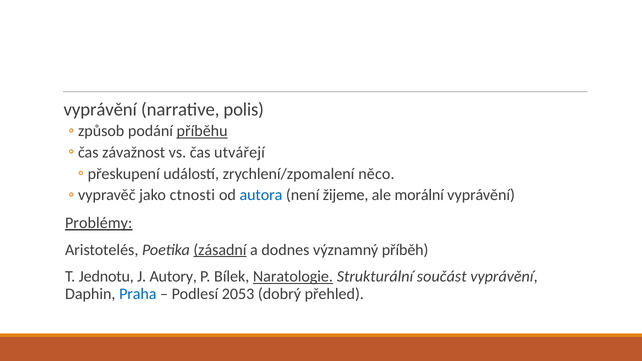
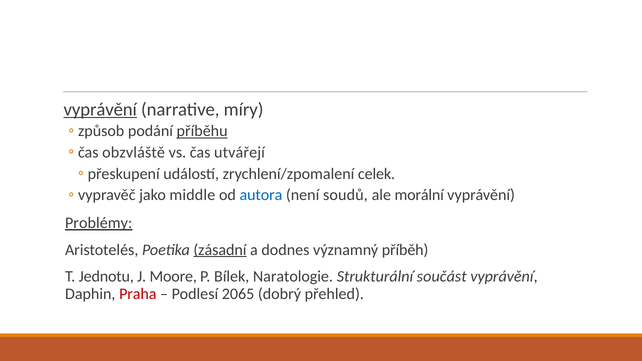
vyprávění underline: none -> present (100, 110)
polis: polis -> míry (244, 110)
závažnost: závažnost -> obzvláště (134, 152)
něco: něco -> celek (377, 174)
ctnosti: ctnosti -> middle (192, 195)
žijeme: žijeme -> soudů (345, 195)
Autory: Autory -> Moore (173, 277)
Naratologie underline: present -> none (293, 277)
Praha colour: blue -> red (138, 294)
2053: 2053 -> 2065 (238, 294)
